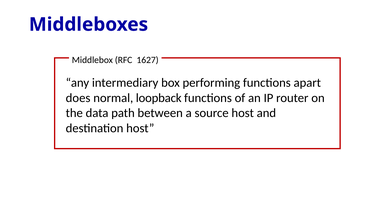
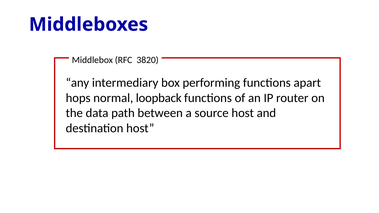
1627: 1627 -> 3820 (148, 60)
does: does -> hops (78, 98)
